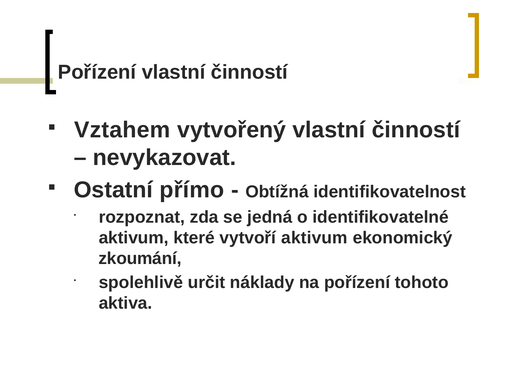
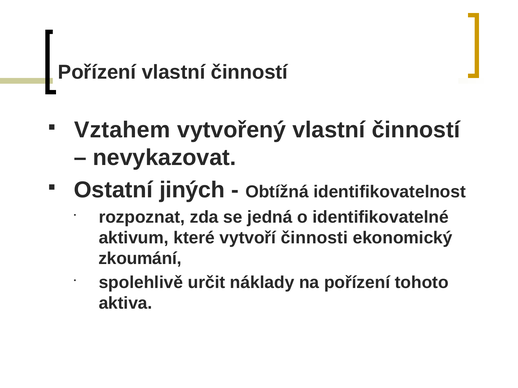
přímo: přímo -> jiných (192, 190)
vytvoří aktivum: aktivum -> činnosti (314, 238)
